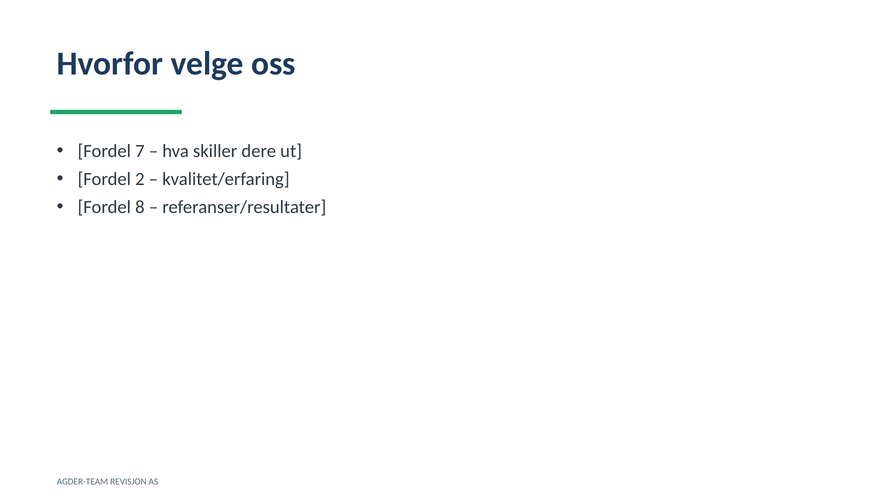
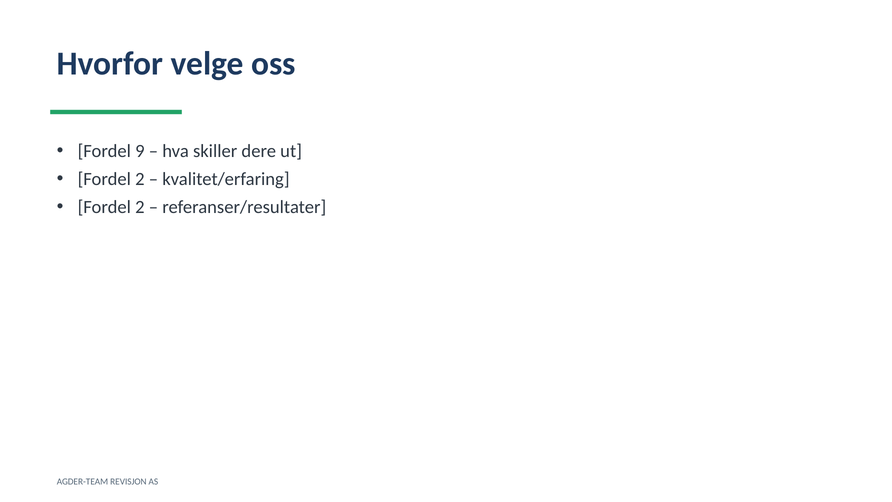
7: 7 -> 9 (140, 151)
8: 8 -> 2 (140, 207)
